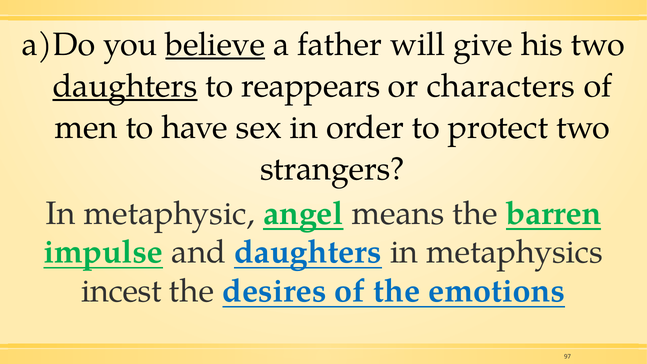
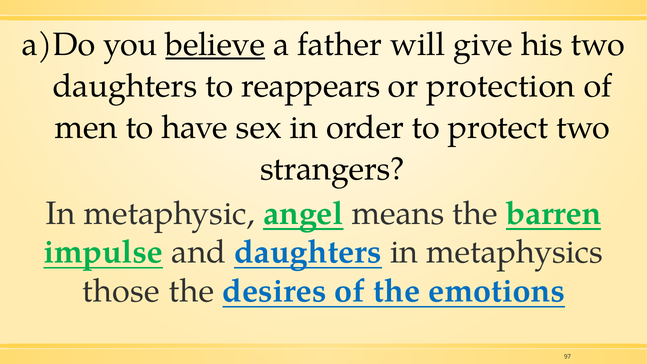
daughters underline: present -> none (125, 86)
characters: characters -> protection (501, 86)
incest: incest -> those (121, 291)
